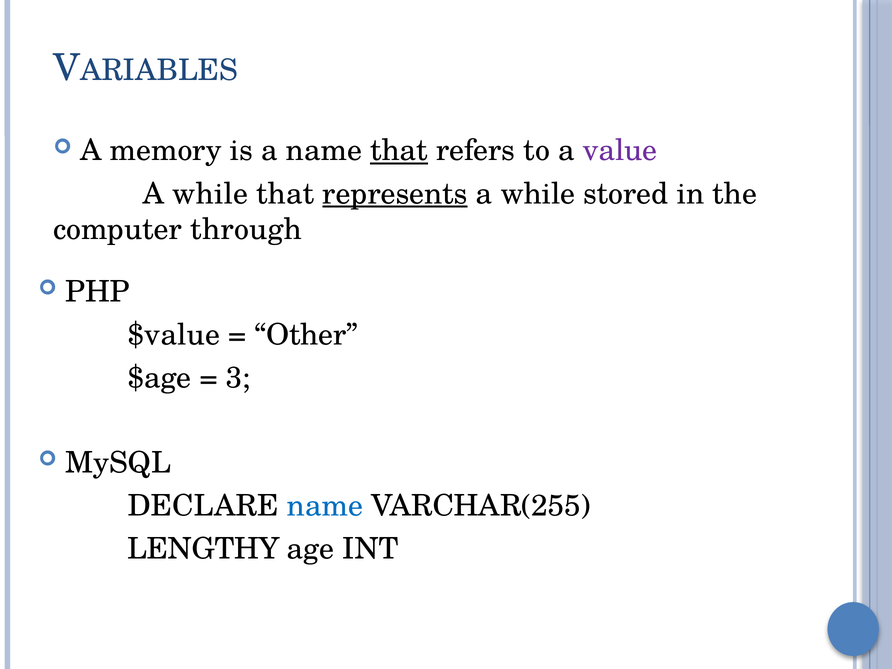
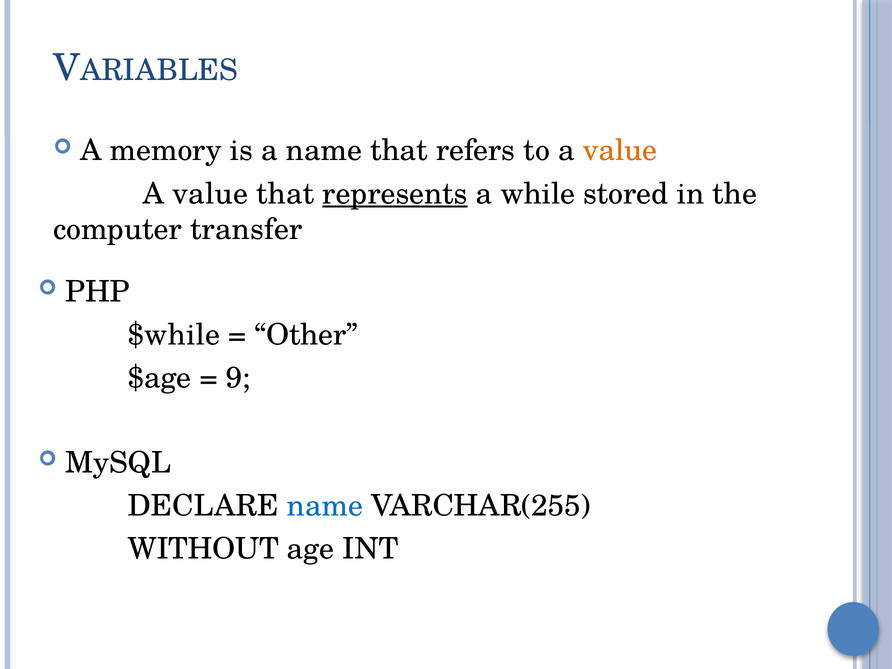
that underline: present -> none (399, 151)
value colour: purple -> orange (620, 151)
while: while -> value (210, 194)
through: through -> transfer (246, 229)
$value: $value -> $while (174, 335)
3: 3 -> 9 (238, 378)
LENGTHY: LENGTHY -> WITHOUT (203, 549)
